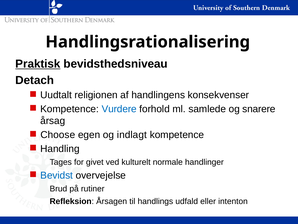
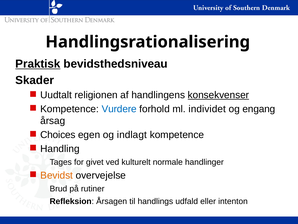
Detach: Detach -> Skader (35, 80)
konsekvenser underline: none -> present (218, 95)
samlede: samlede -> individet (207, 109)
snarere: snarere -> engang (259, 109)
Choose: Choose -> Choices (58, 135)
Bevidst colour: blue -> orange (57, 175)
